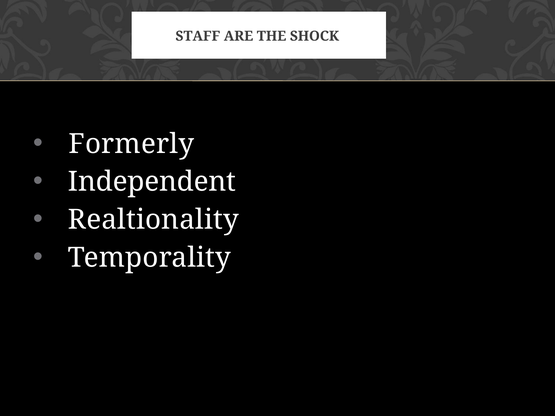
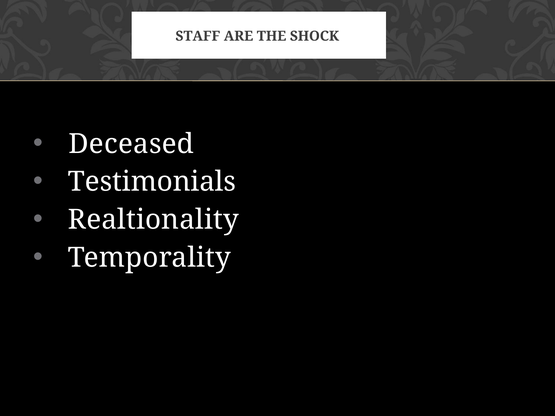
Formerly: Formerly -> Deceased (131, 144)
Independent: Independent -> Testimonials (152, 182)
